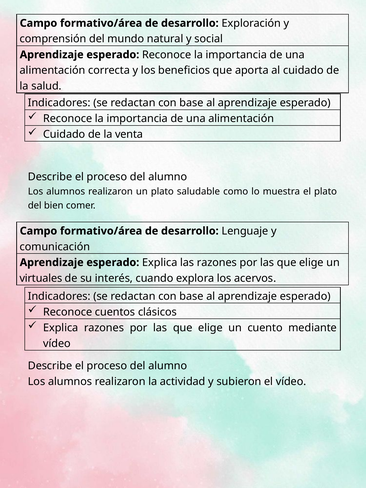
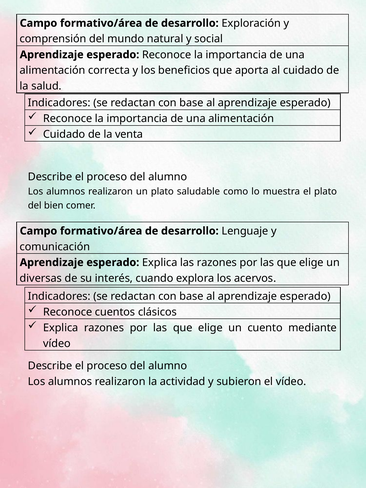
virtuales: virtuales -> diversas (41, 278)
